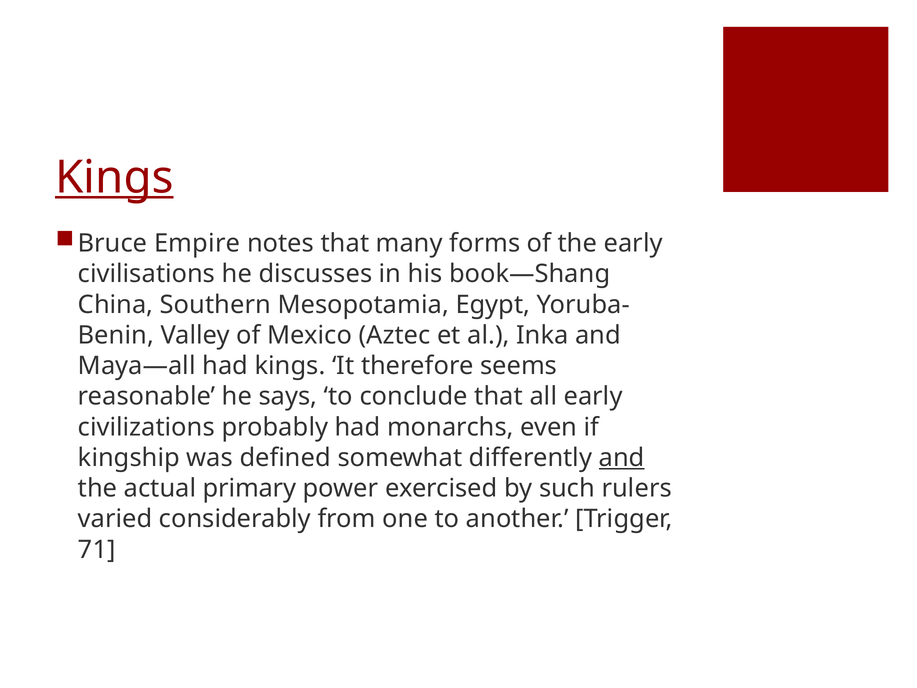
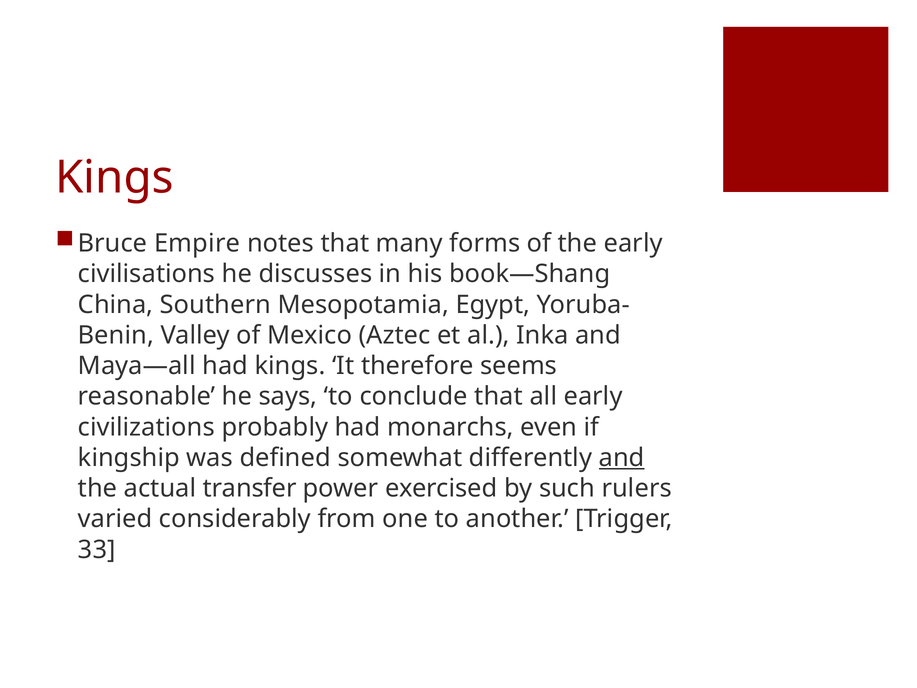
Kings underline: present -> none (114, 177)
primary: primary -> transfer (250, 488)
71: 71 -> 33 (97, 549)
